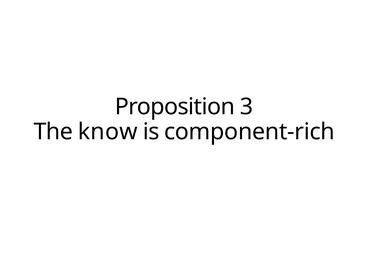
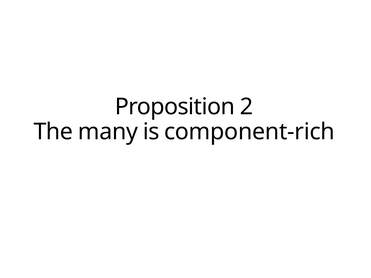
3: 3 -> 2 (246, 107)
know: know -> many (108, 132)
